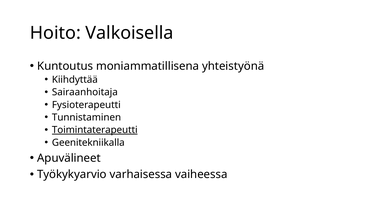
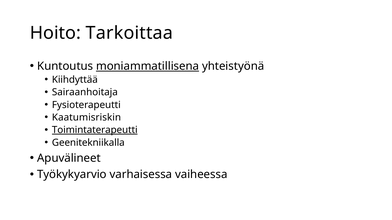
Valkoisella: Valkoisella -> Tarkoittaa (129, 33)
moniammatillisena underline: none -> present (148, 66)
Tunnistaminen: Tunnistaminen -> Kaatumisriskin (86, 118)
